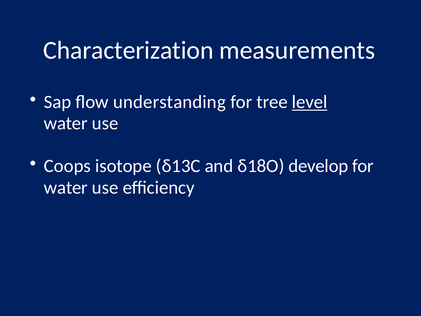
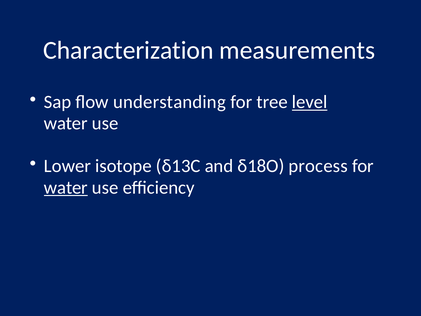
Coops: Coops -> Lower (67, 166)
develop: develop -> process (318, 166)
water underline: none -> present (66, 187)
